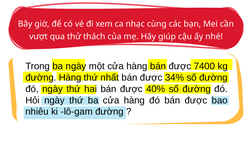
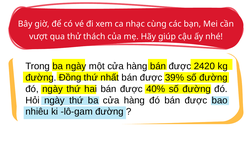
7400: 7400 -> 2420 (204, 66)
đường Hàng: Hàng -> Đồng (70, 77)
34%: 34% -> 39% (175, 77)
